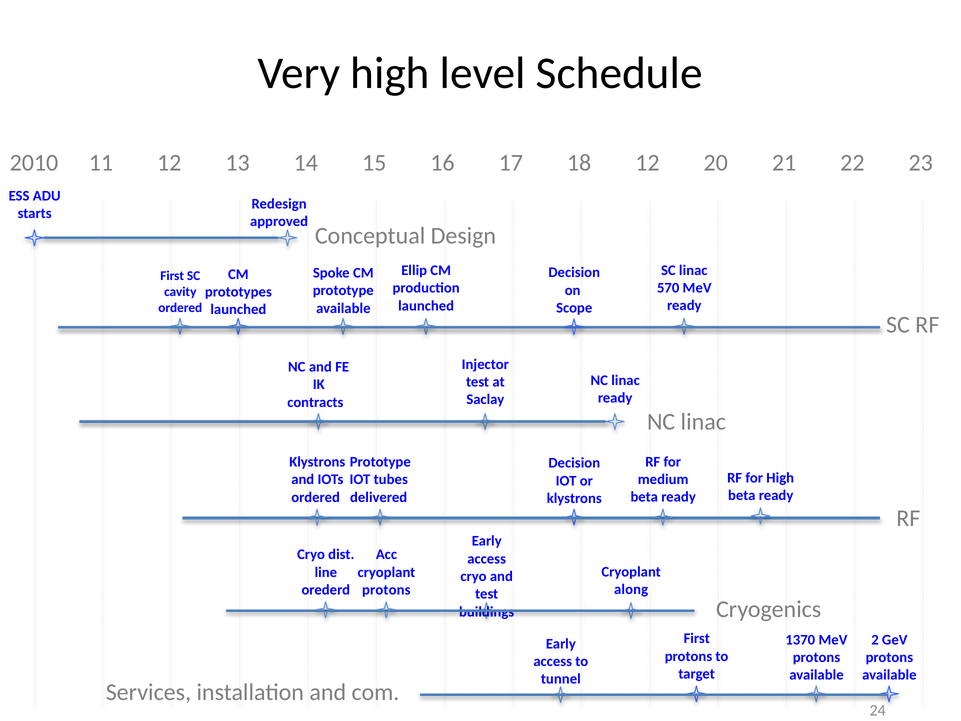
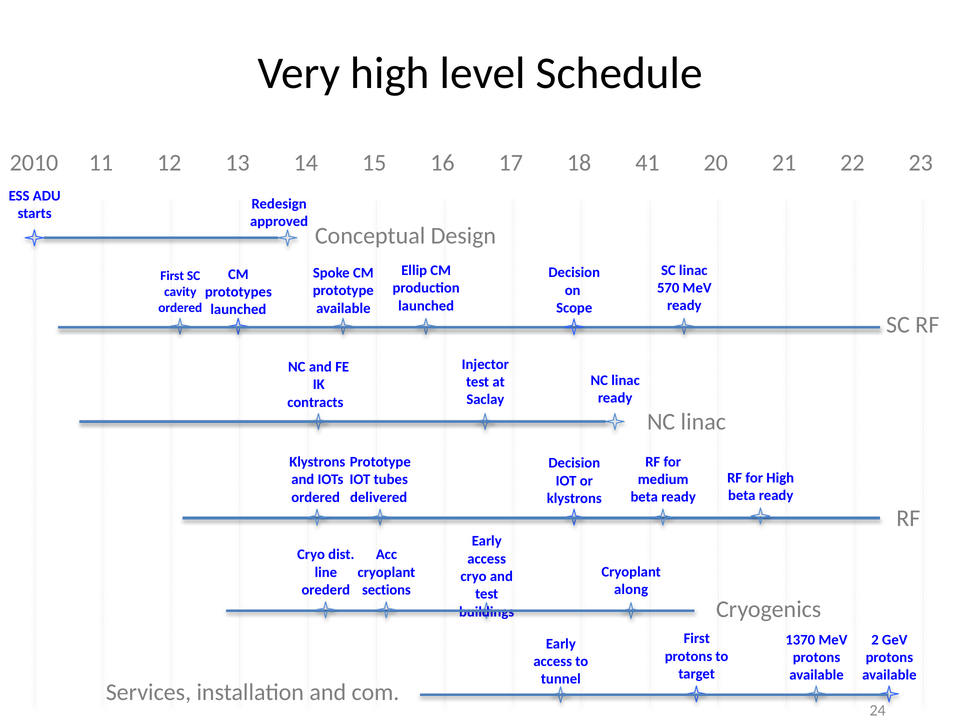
15 12: 12 -> 41 (647, 163)
protons: protons -> sections (386, 590)
